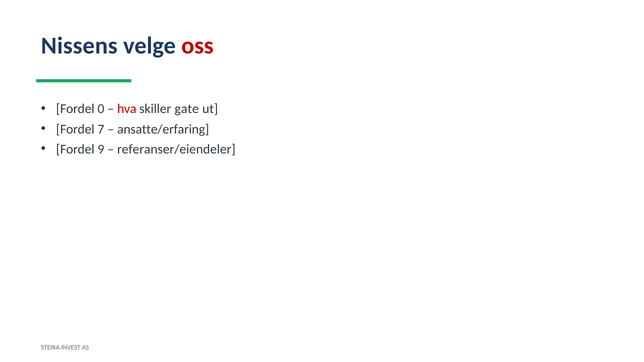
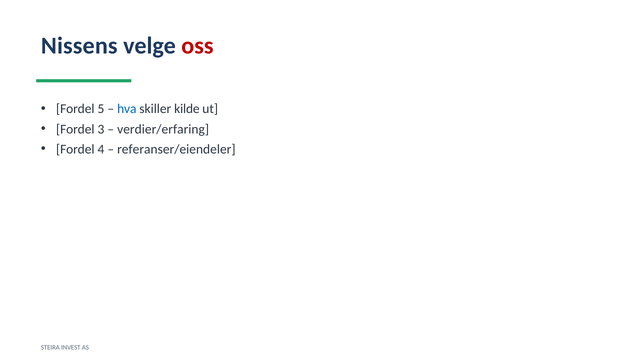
0: 0 -> 5 (101, 109)
hva colour: red -> blue (127, 109)
gate: gate -> kilde (187, 109)
7: 7 -> 3 (101, 129)
ansatte/erfaring: ansatte/erfaring -> verdier/erfaring (163, 129)
9: 9 -> 4 (101, 149)
